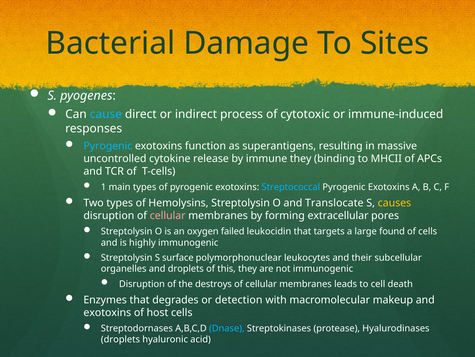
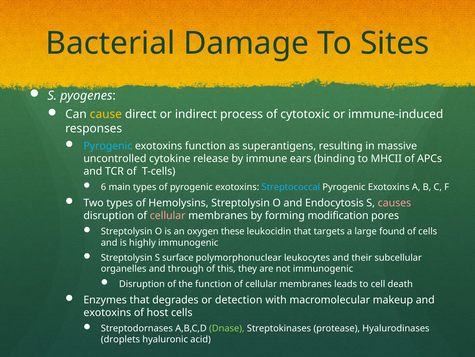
cause colour: light blue -> yellow (106, 114)
immune they: they -> ears (301, 158)
1: 1 -> 6 (104, 187)
Translocate: Translocate -> Endocytosis (334, 203)
causes colour: yellow -> pink (394, 203)
extracellular: extracellular -> modification (338, 215)
failed: failed -> these (233, 231)
and droplets: droplets -> through (186, 268)
the destroys: destroys -> function (213, 283)
Dnase colour: light blue -> light green (227, 328)
